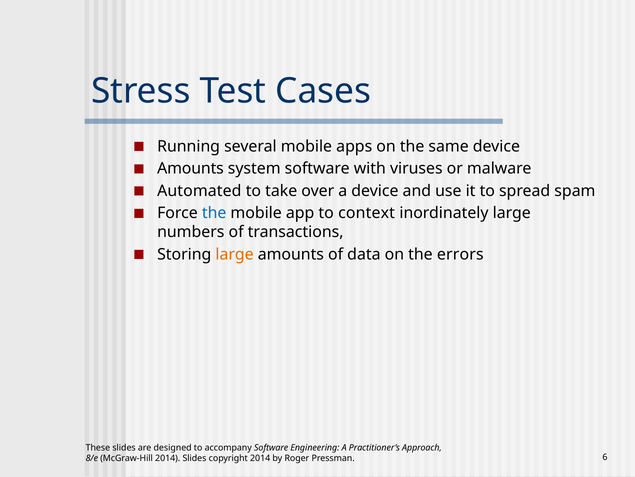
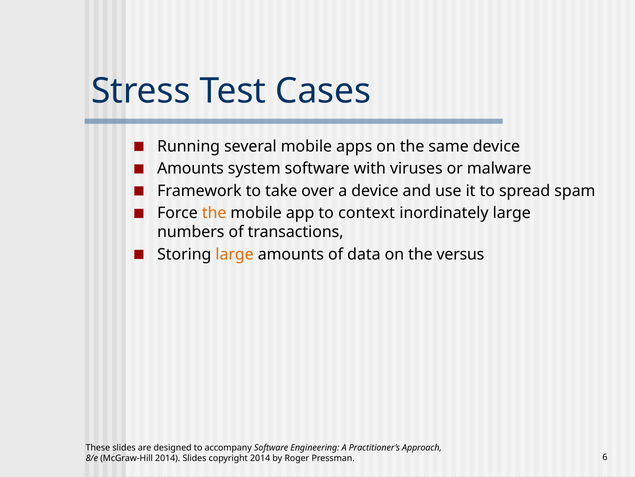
Automated: Automated -> Framework (199, 191)
the colour: blue -> orange (214, 213)
errors: errors -> versus (460, 254)
